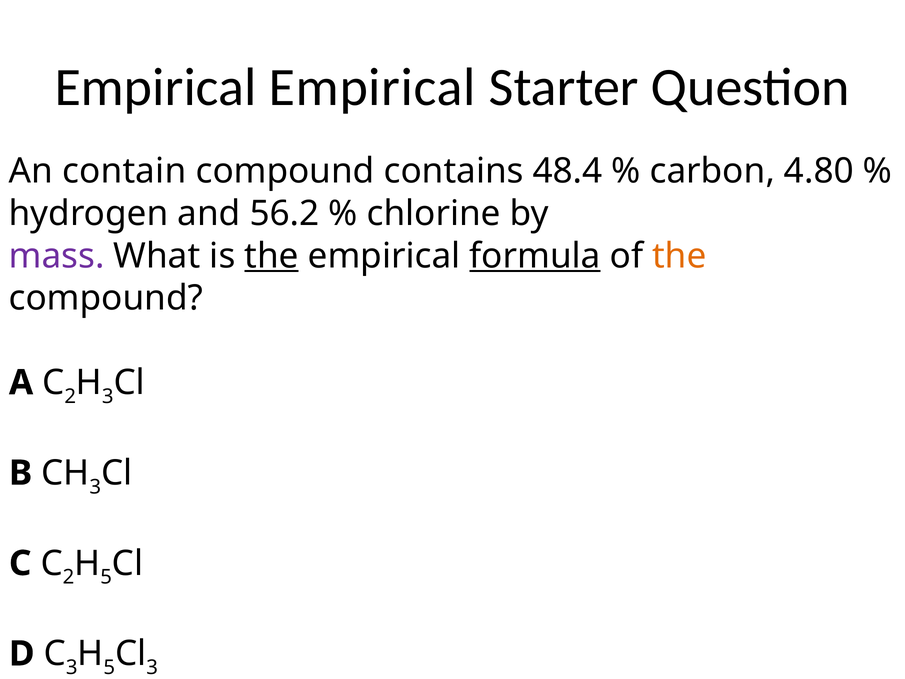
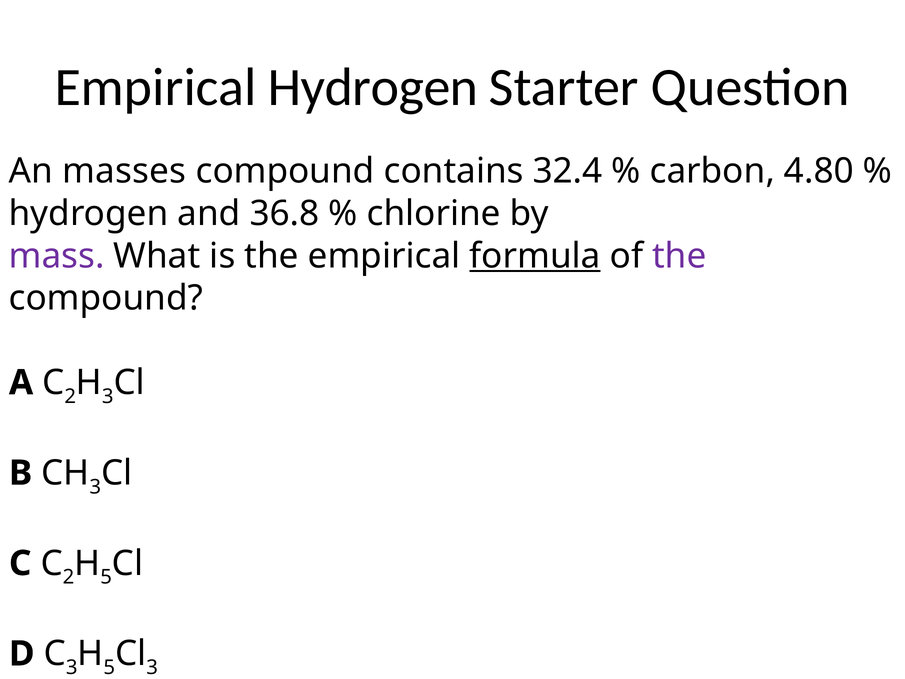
Empirical Empirical: Empirical -> Hydrogen (373, 88)
contain: contain -> masses (124, 171)
48.4: 48.4 -> 32.4 (568, 171)
56.2: 56.2 -> 36.8 (284, 214)
the underline: present -> none (272, 256)
the colour: orange -> purple (679, 256)
